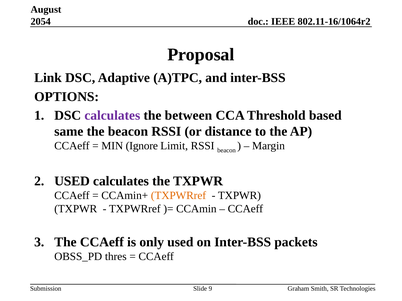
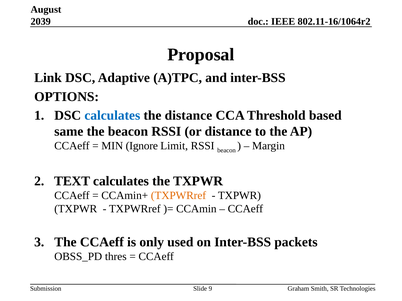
2054: 2054 -> 2039 (41, 21)
calculates colour: purple -> blue (112, 116)
the between: between -> distance (188, 116)
USED: USED -> TEXT (72, 181)
